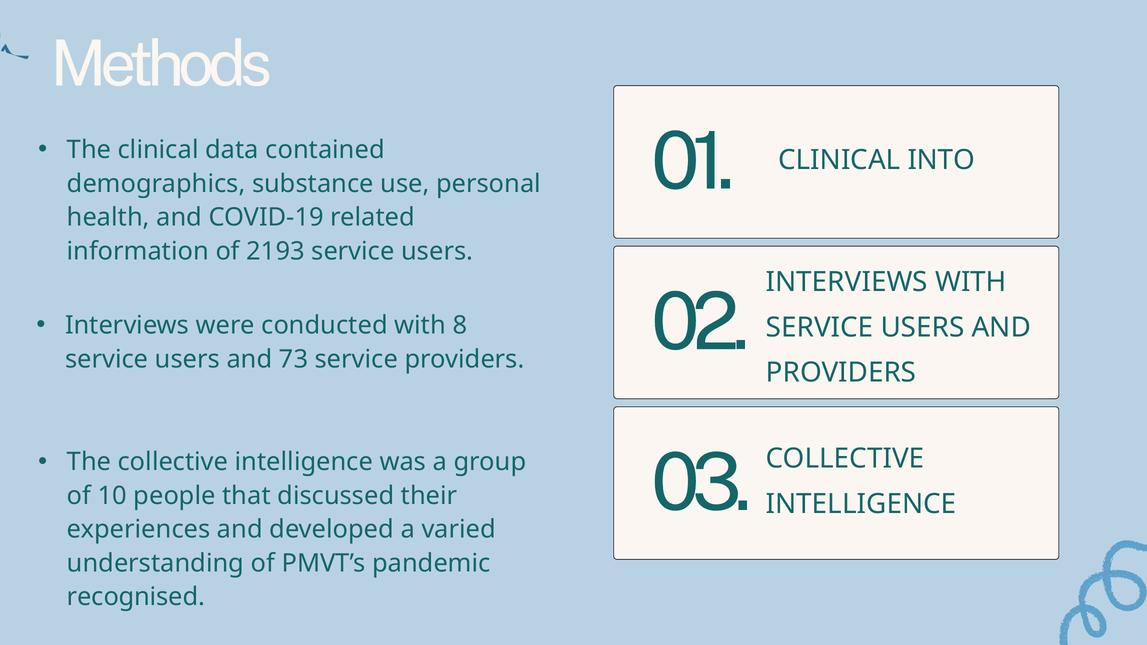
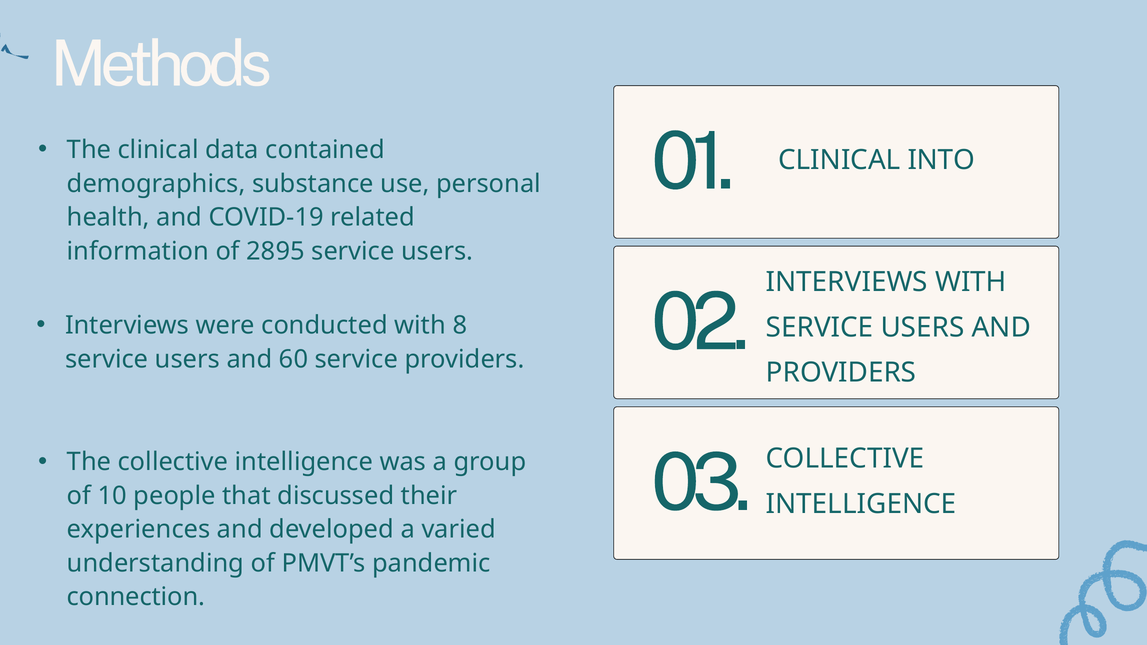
2193: 2193 -> 2895 (276, 251)
73: 73 -> 60 (294, 359)
recognised: recognised -> connection (136, 597)
